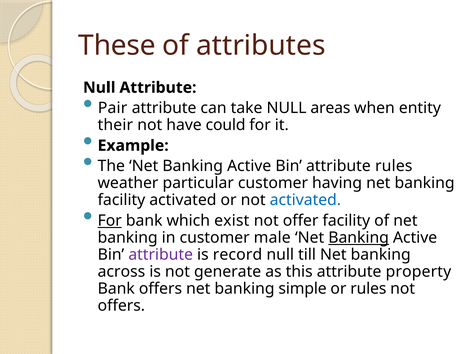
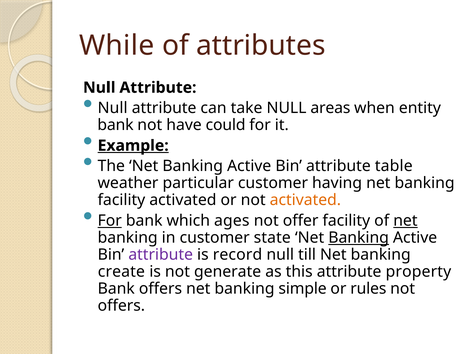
These: These -> While (117, 46)
Pair: Pair -> Null (113, 108)
their: their -> bank (115, 125)
Example underline: none -> present (133, 146)
attribute rules: rules -> table (394, 166)
activated colour: blue -> orange (305, 200)
exist: exist -> ages (232, 221)
net underline: none -> present (405, 221)
male: male -> state (272, 238)
across: across -> create (121, 272)
